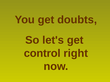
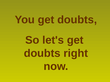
control: control -> doubts (42, 54)
